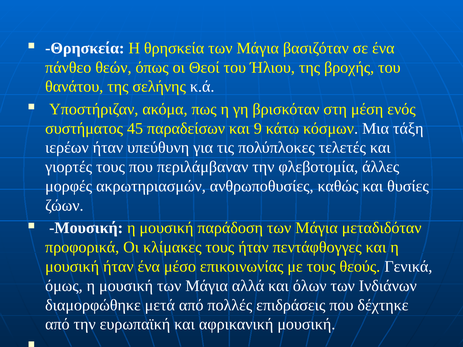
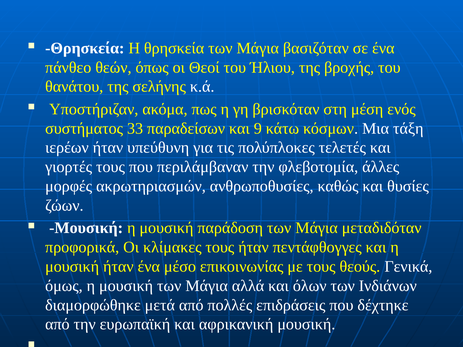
45: 45 -> 33 (135, 128)
